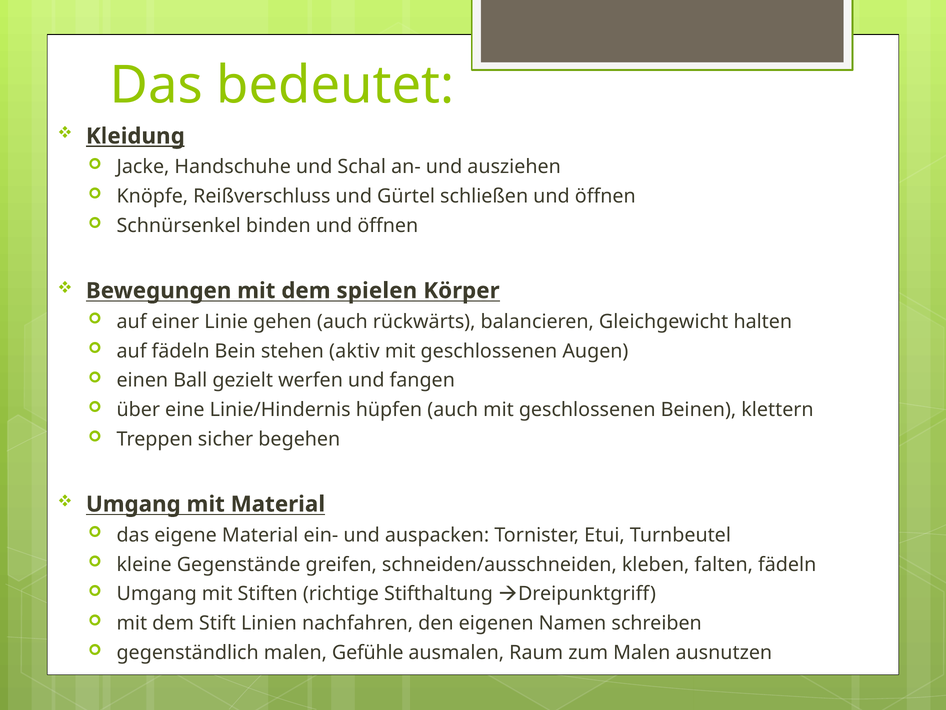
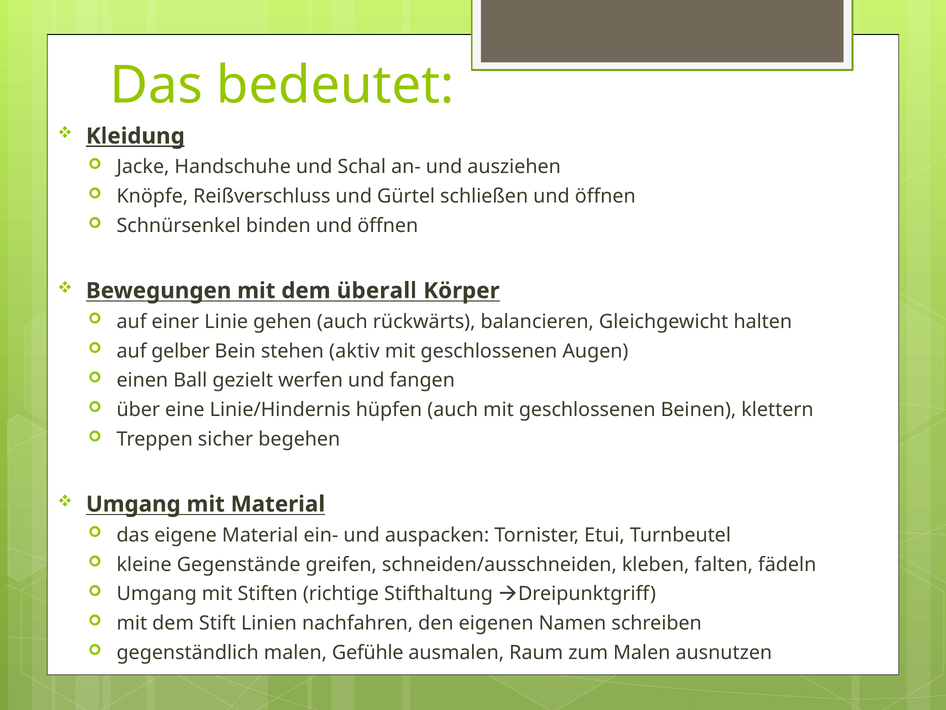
spielen: spielen -> überall (377, 291)
auf fädeln: fädeln -> gelber (181, 351)
